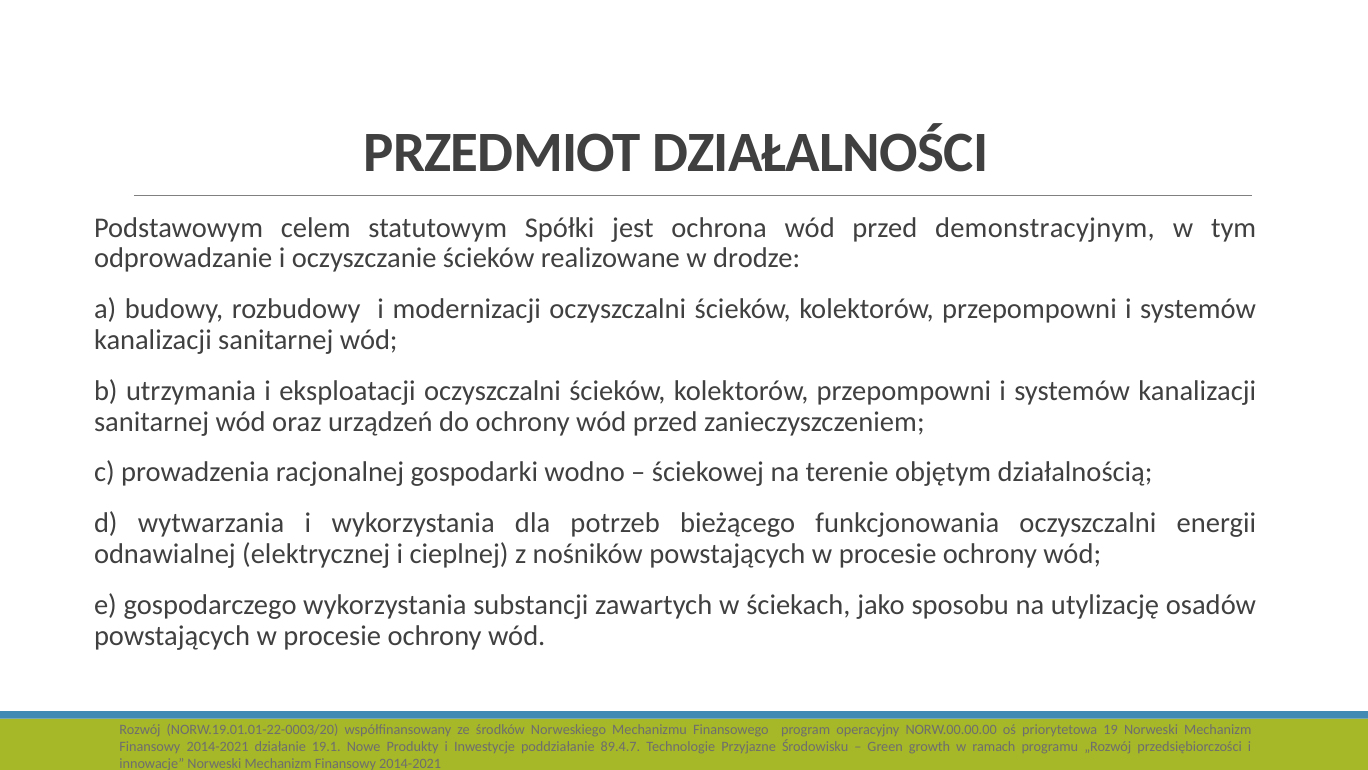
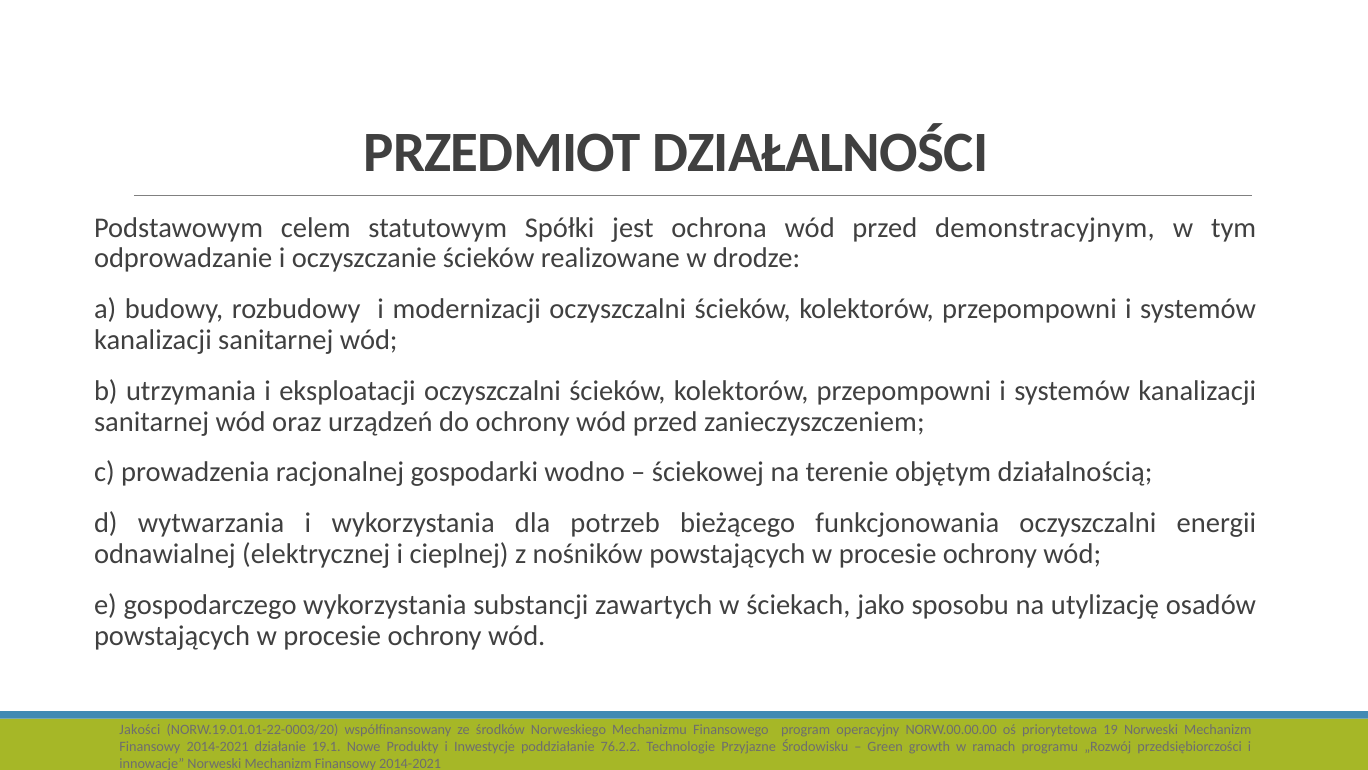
Rozwój: Rozwój -> Jakości (140, 729)
89.4.7: 89.4.7 -> 76.2.2 (621, 746)
